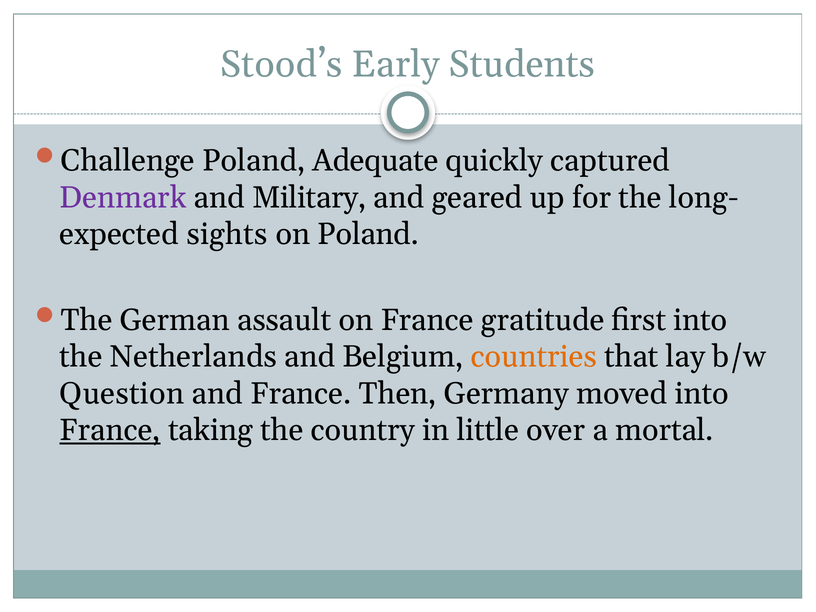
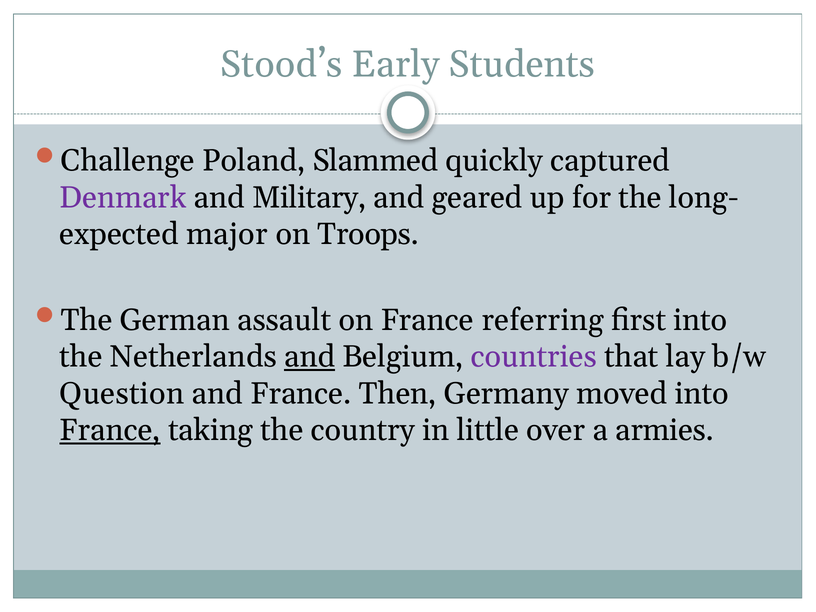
Adequate: Adequate -> Slammed (375, 161)
sights: sights -> major (227, 234)
on Poland: Poland -> Troops (368, 234)
gratitude: gratitude -> referring (543, 320)
and underline: none -> present (310, 357)
countries colour: orange -> purple (534, 357)
mortal: mortal -> armies (665, 430)
